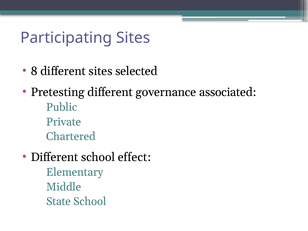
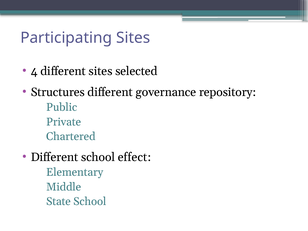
8: 8 -> 4 (34, 71)
Pretesting: Pretesting -> Structures (58, 92)
associated: associated -> repository (228, 92)
